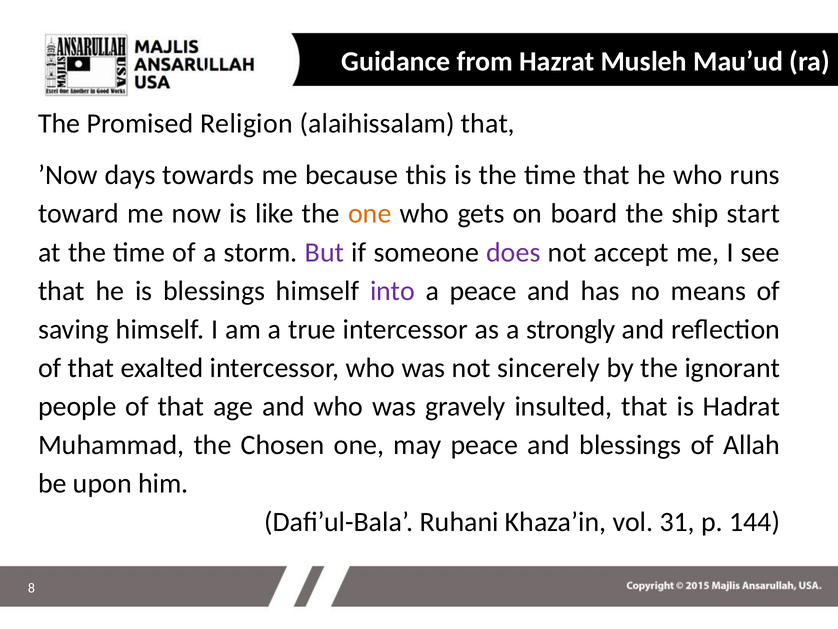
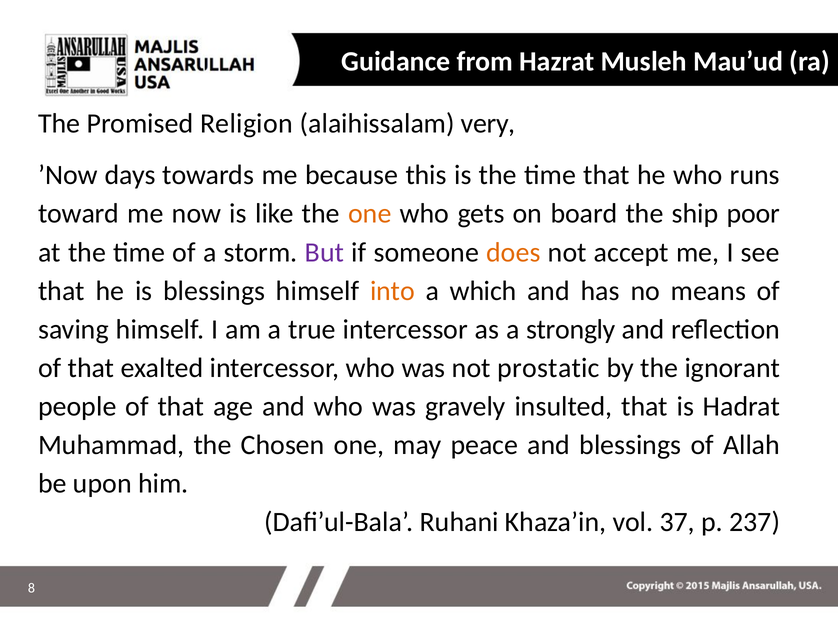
alaihissalam that: that -> very (488, 124)
start: start -> poor (753, 214)
does colour: purple -> orange (513, 252)
into colour: purple -> orange (392, 291)
a peace: peace -> which (483, 291)
sincerely: sincerely -> prostatic (549, 368)
31: 31 -> 37 (677, 522)
144: 144 -> 237 (755, 522)
